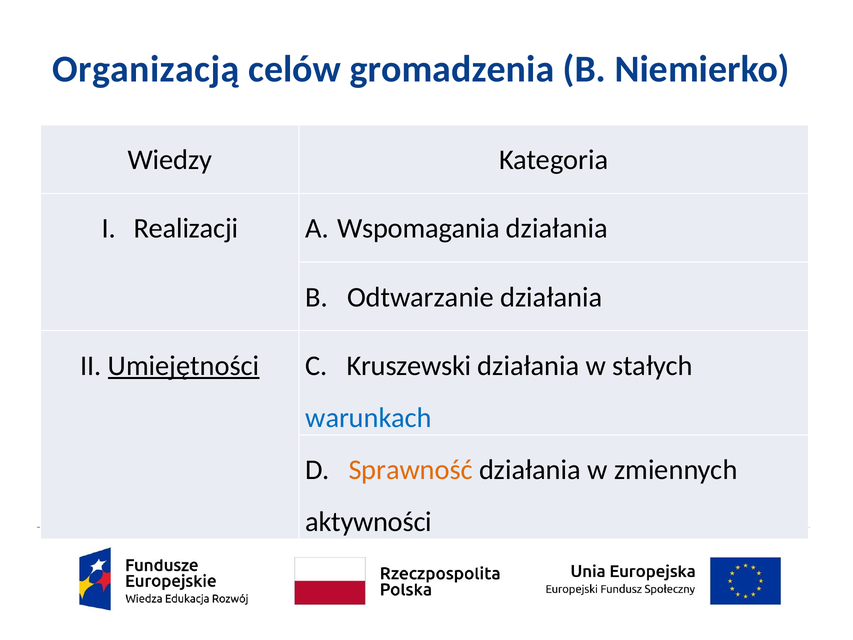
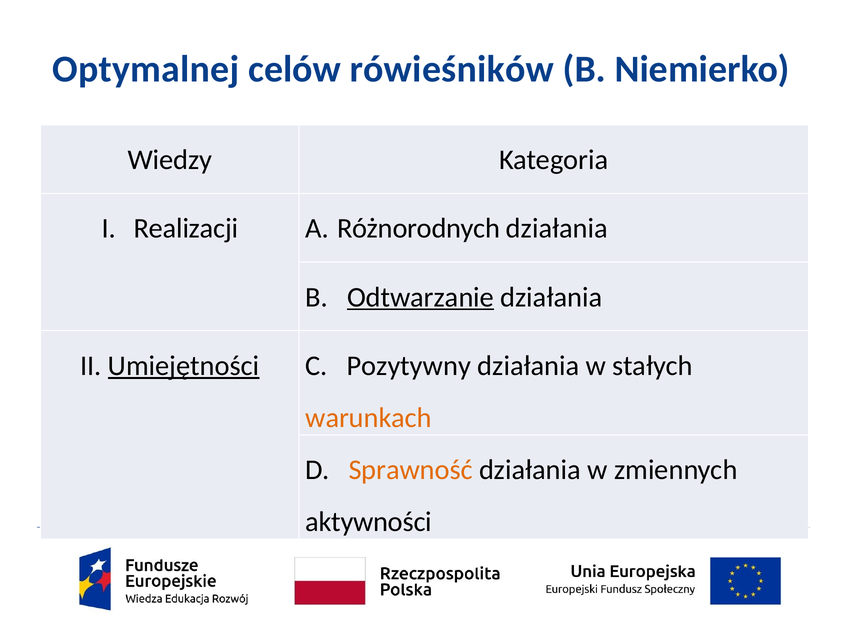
Organizacją: Organizacją -> Optymalnej (146, 69)
gromadzenia: gromadzenia -> rówieśników (452, 69)
Wspomagania: Wspomagania -> Różnorodnych (419, 229)
Odtwarzanie underline: none -> present (421, 297)
Kruszewski: Kruszewski -> Pozytywny (409, 366)
warunkach colour: blue -> orange (369, 418)
